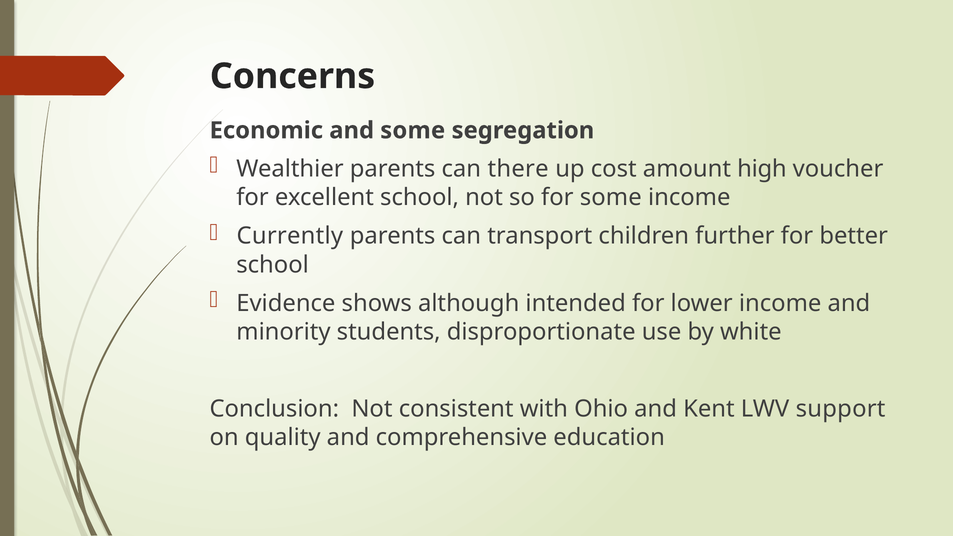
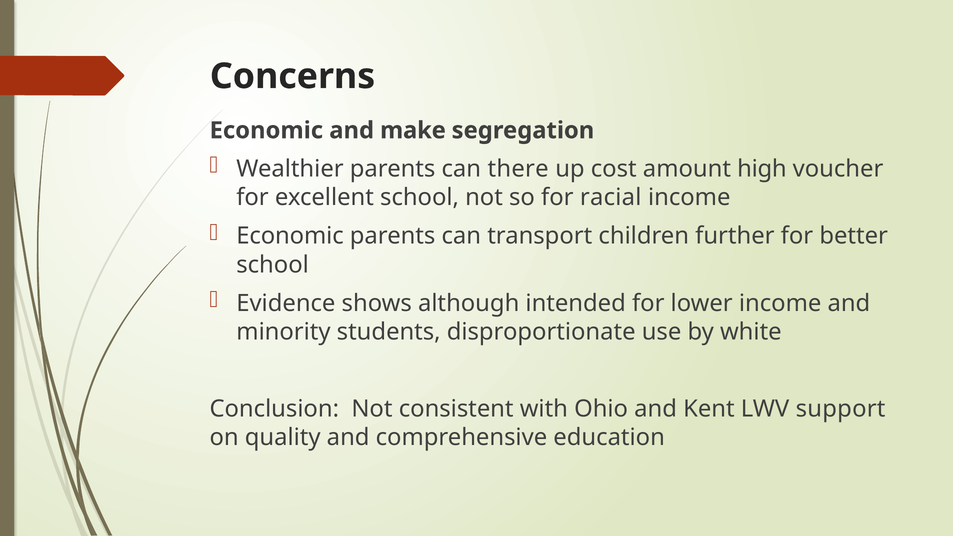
and some: some -> make (413, 130)
for some: some -> racial (611, 198)
Currently: Currently -> Economic (290, 236)
